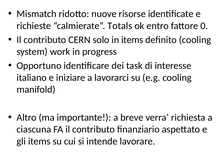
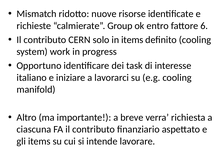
Totals: Totals -> Group (120, 26)
0: 0 -> 6 (204, 26)
